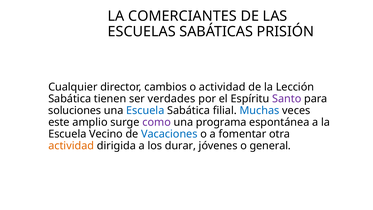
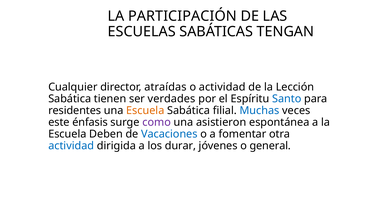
COMERCIANTES: COMERCIANTES -> PARTICIPACIÓN (182, 16)
PRISIÓN: PRISIÓN -> TENGAN (285, 32)
cambios: cambios -> atraídas (165, 87)
Santo colour: purple -> blue (287, 99)
soluciones: soluciones -> residentes (75, 110)
Escuela colour: blue -> orange (145, 110)
amplio: amplio -> énfasis (90, 122)
programa: programa -> asistieron (221, 122)
Vecino: Vecino -> Deben (106, 134)
actividad colour: orange -> blue (71, 146)
